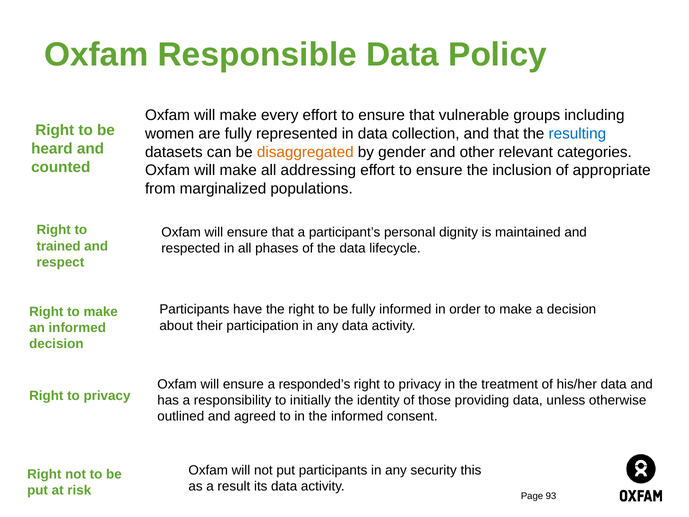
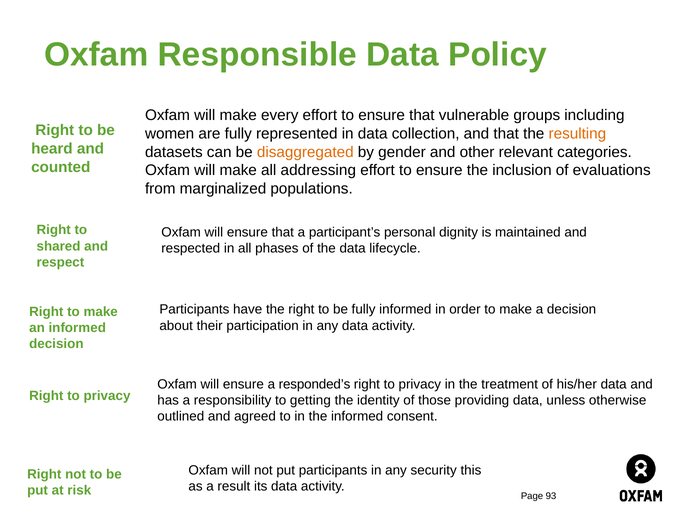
resulting colour: blue -> orange (577, 134)
appropriate: appropriate -> evaluations (612, 170)
trained: trained -> shared (59, 246)
initially: initially -> getting (310, 400)
